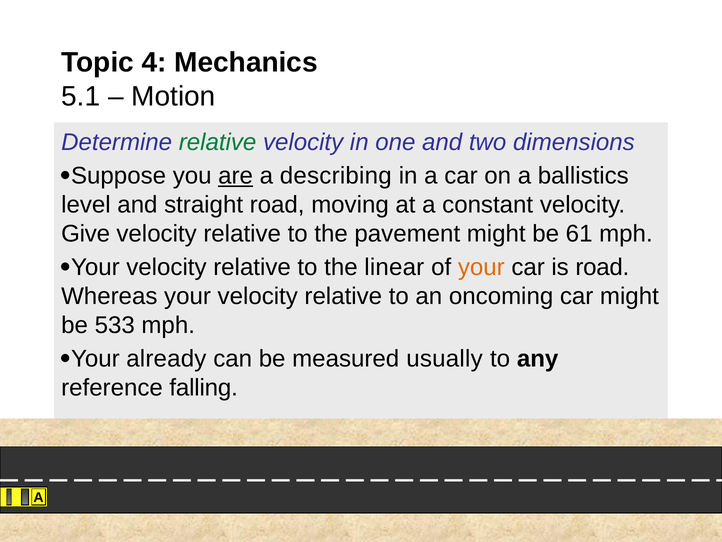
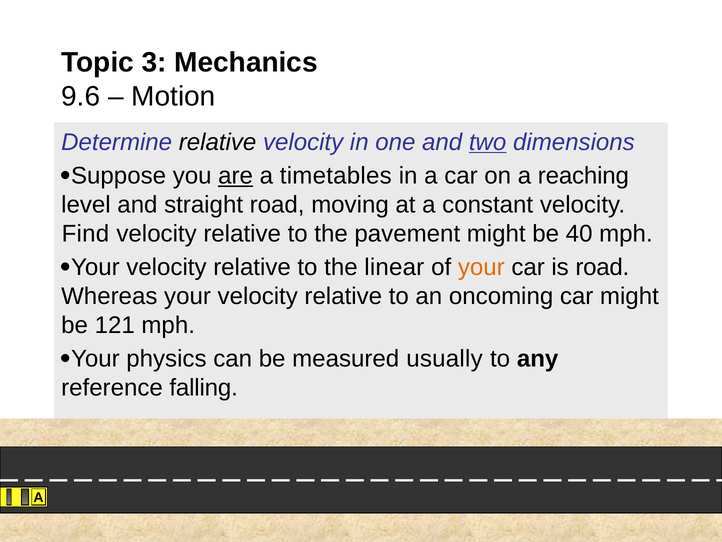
4: 4 -> 3 (154, 63)
5.1: 5.1 -> 9.6 (81, 96)
relative colour: green -> black (218, 142)
two underline: none -> present (488, 142)
describing: describing -> timetables (336, 176)
ballistics: ballistics -> reaching (583, 176)
Give: Give -> Find (85, 233)
61: 61 -> 40 (579, 233)
533: 533 -> 121 (115, 325)
already: already -> physics (166, 359)
